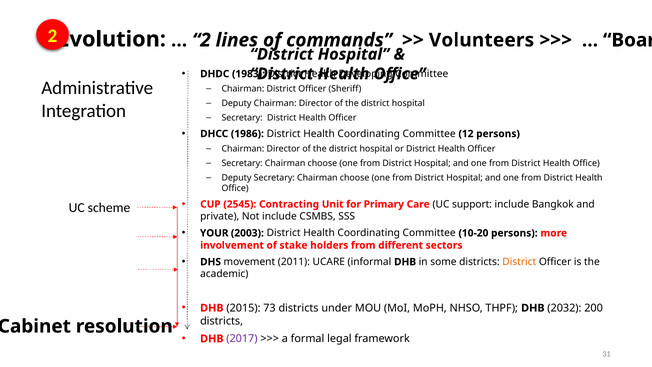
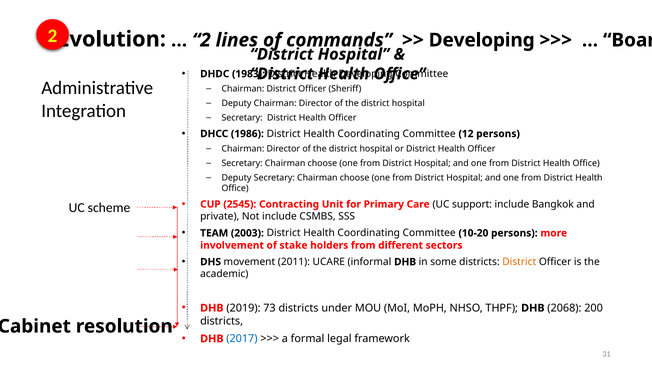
Volunteers: Volunteers -> Developing (482, 40)
YOUR: YOUR -> TEAM (214, 233)
2015: 2015 -> 2019 (243, 308)
2032: 2032 -> 2068 (564, 308)
2017 colour: purple -> blue (242, 339)
